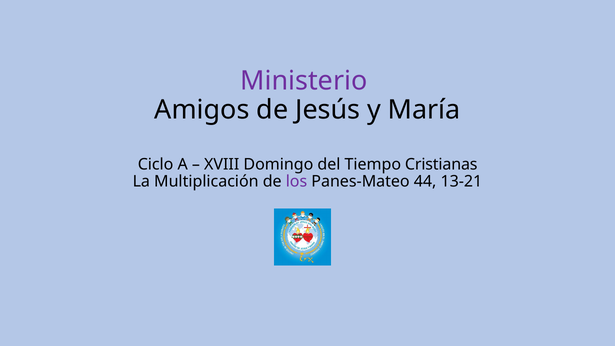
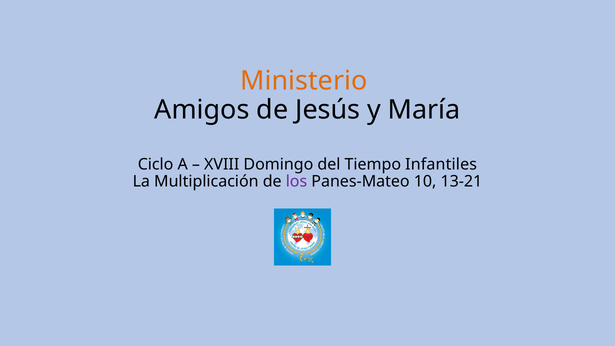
Ministerio colour: purple -> orange (304, 81)
Cristianas: Cristianas -> Infantiles (441, 164)
44: 44 -> 10 (425, 182)
